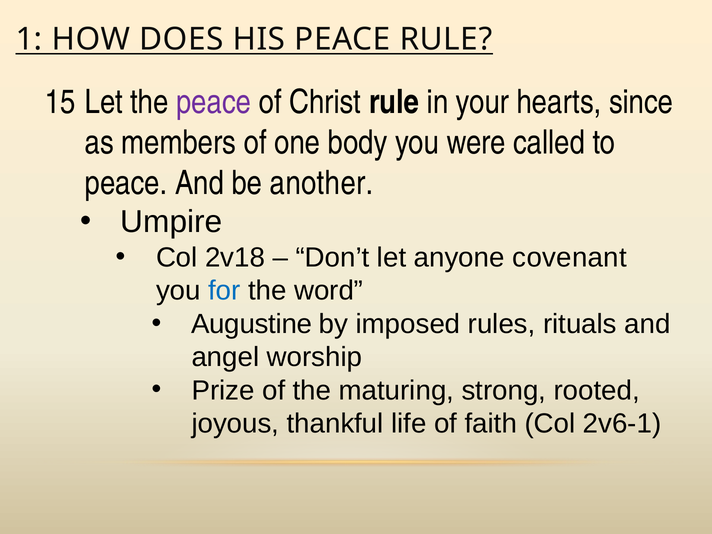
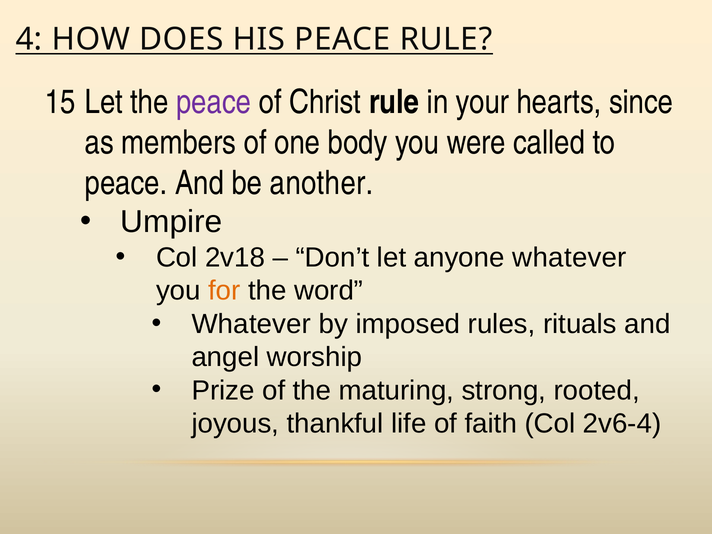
1: 1 -> 4 (29, 39)
anyone covenant: covenant -> whatever (570, 257)
for colour: blue -> orange (224, 291)
Augustine: Augustine -> Whatever (251, 324)
2v6-1: 2v6-1 -> 2v6-4 (622, 424)
